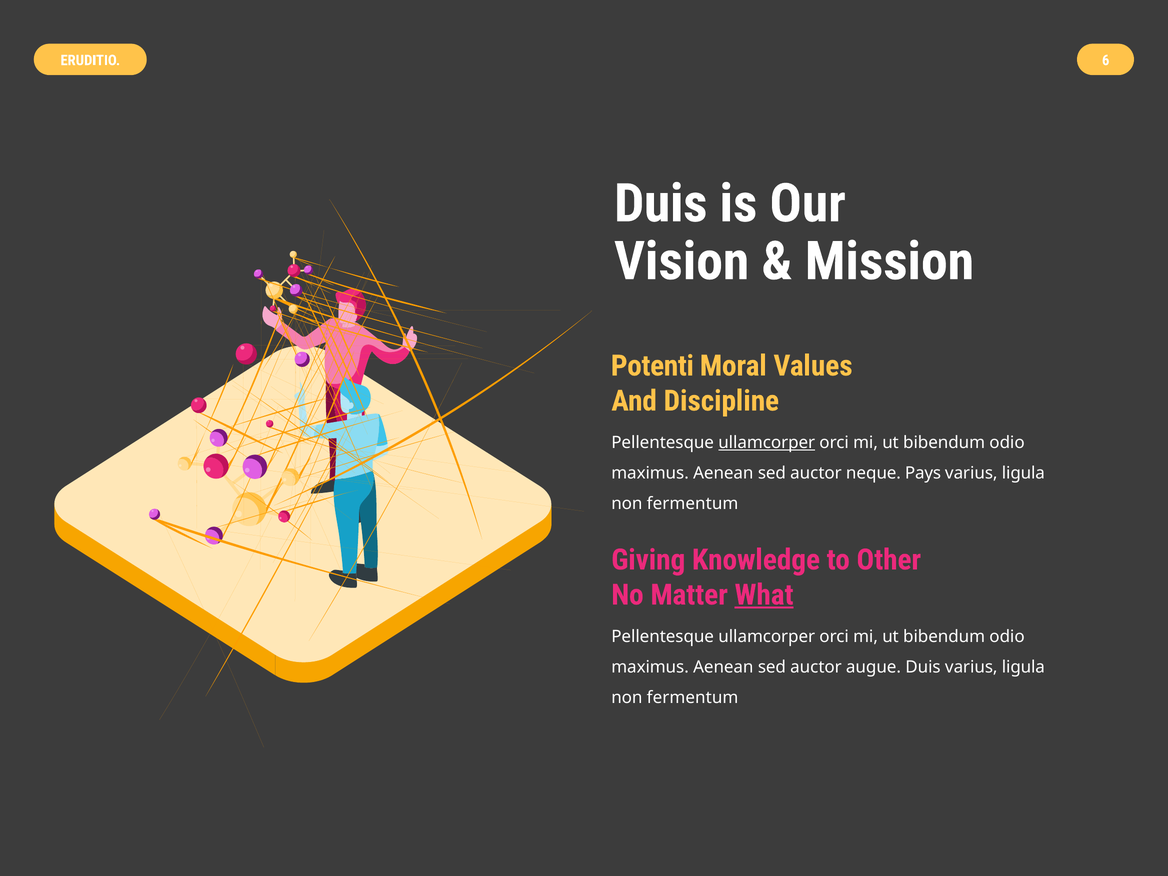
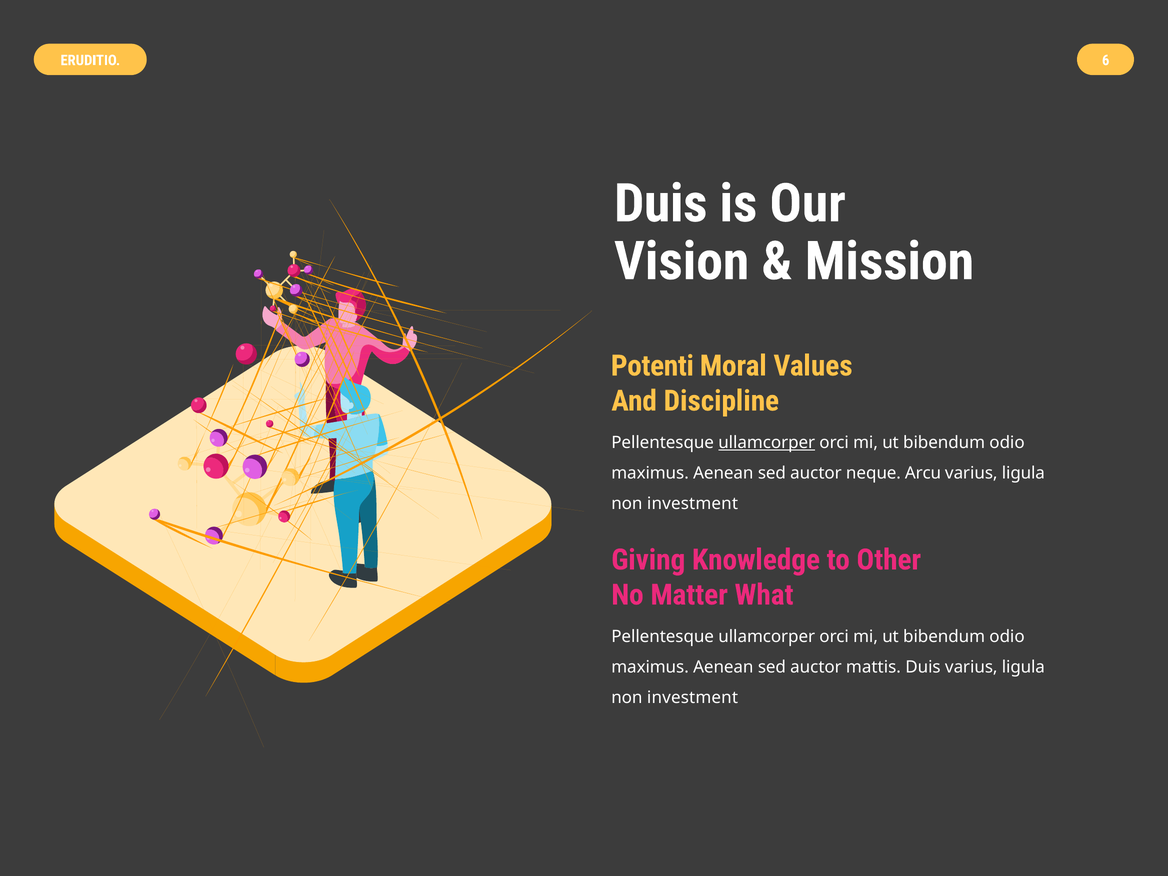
Pays: Pays -> Arcu (923, 473)
fermentum: fermentum -> investment (693, 504)
What underline: present -> none (764, 595)
augue: augue -> mattis (873, 667)
fermentum: fermentum -> investment (693, 698)
